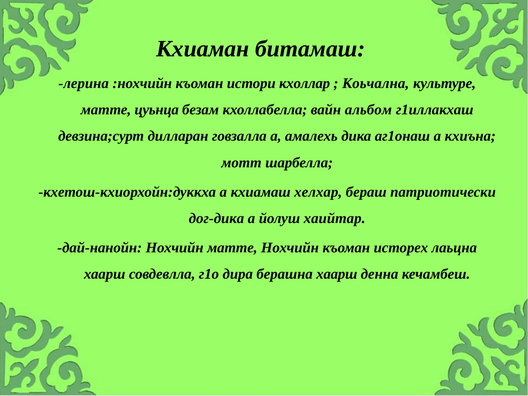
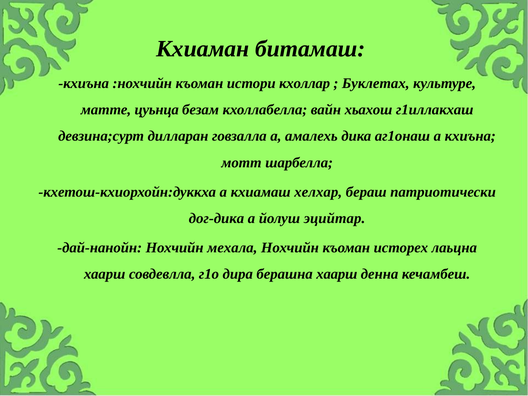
лерина: лерина -> кхиъна (84, 83)
Коьчална: Коьчална -> Буклетах (376, 83)
альбом: альбом -> хьахош (369, 110)
хаийтар: хаийтар -> эцийтар (335, 218)
Нохчийн матте: матте -> мехала (232, 248)
